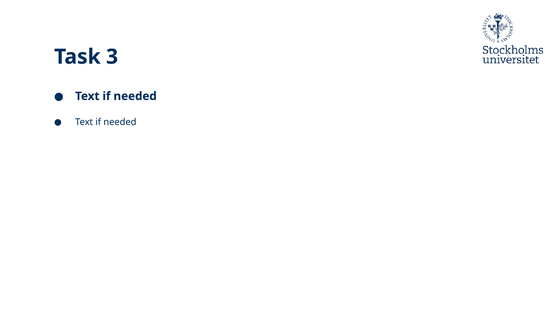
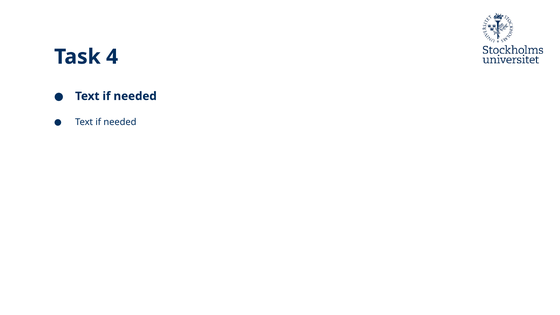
3: 3 -> 4 (112, 57)
